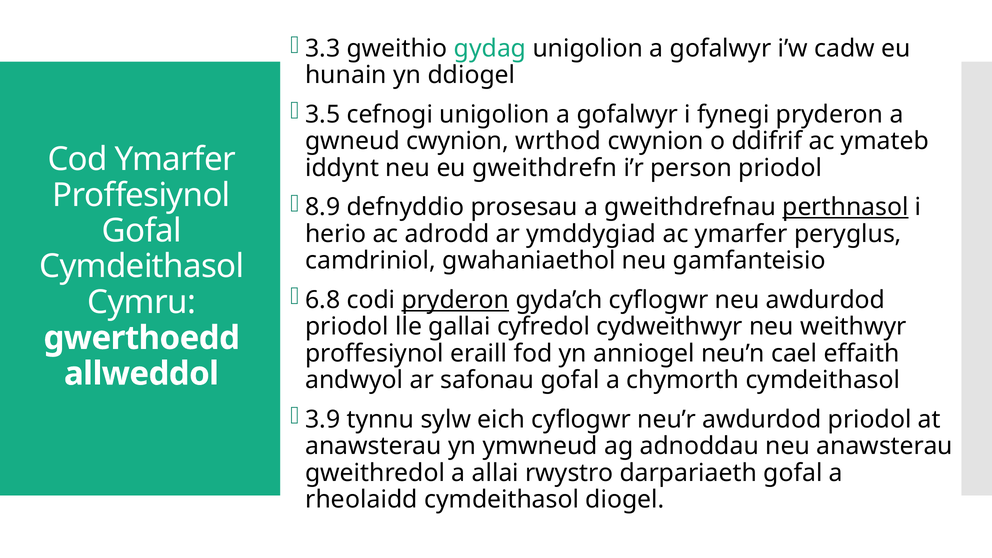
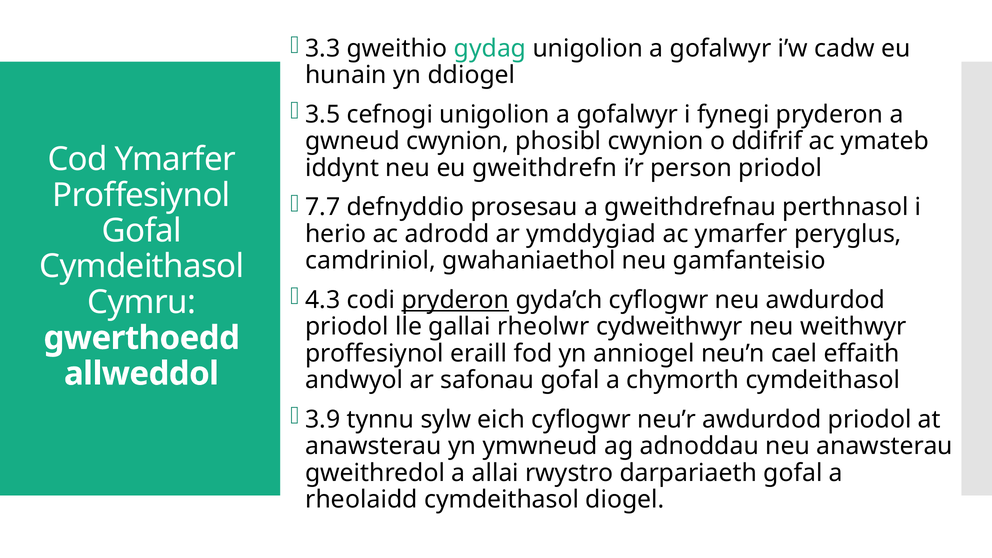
wrthod: wrthod -> phosibl (558, 141)
8.9: 8.9 -> 7.7 (323, 207)
perthnasol underline: present -> none (845, 207)
6.8: 6.8 -> 4.3 (323, 300)
cyfredol: cyfredol -> rheolwr (543, 327)
